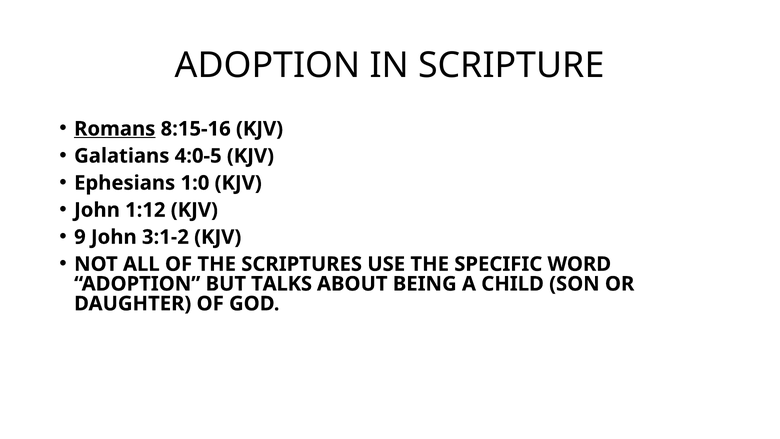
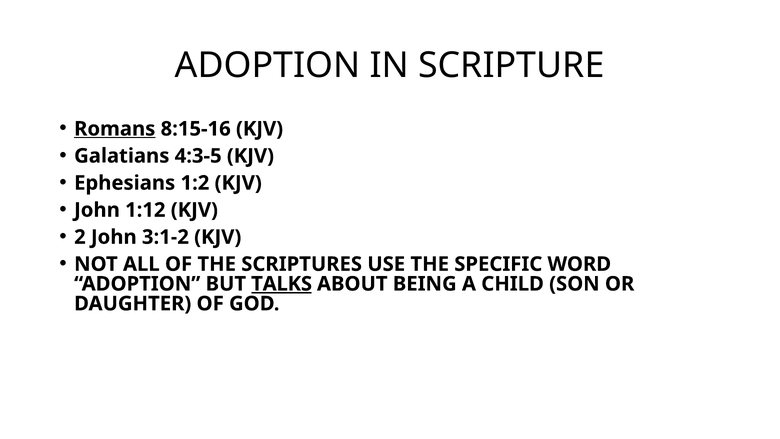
4:0-5: 4:0-5 -> 4:3-5 (198, 156)
1:0: 1:0 -> 1:2 (195, 183)
9: 9 -> 2 (80, 237)
TALKS underline: none -> present (282, 284)
